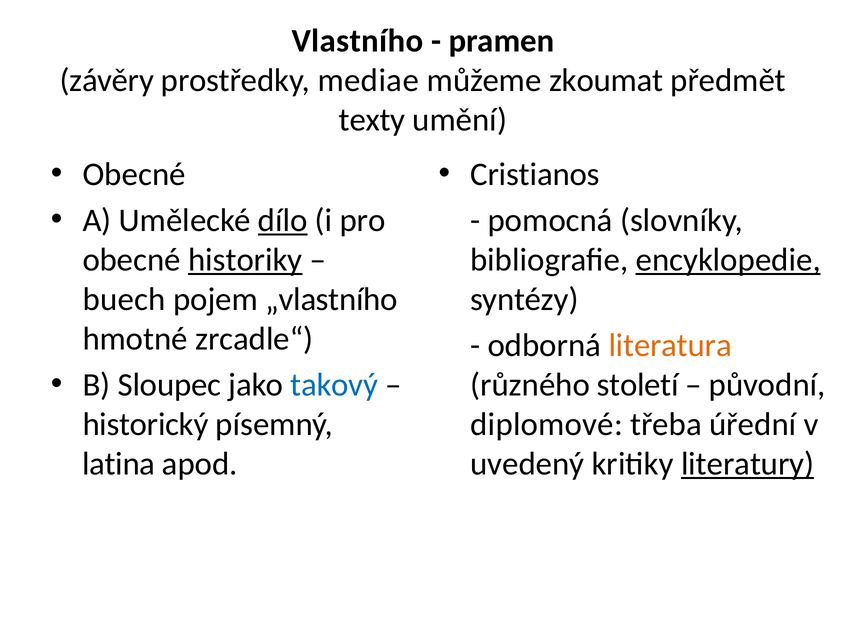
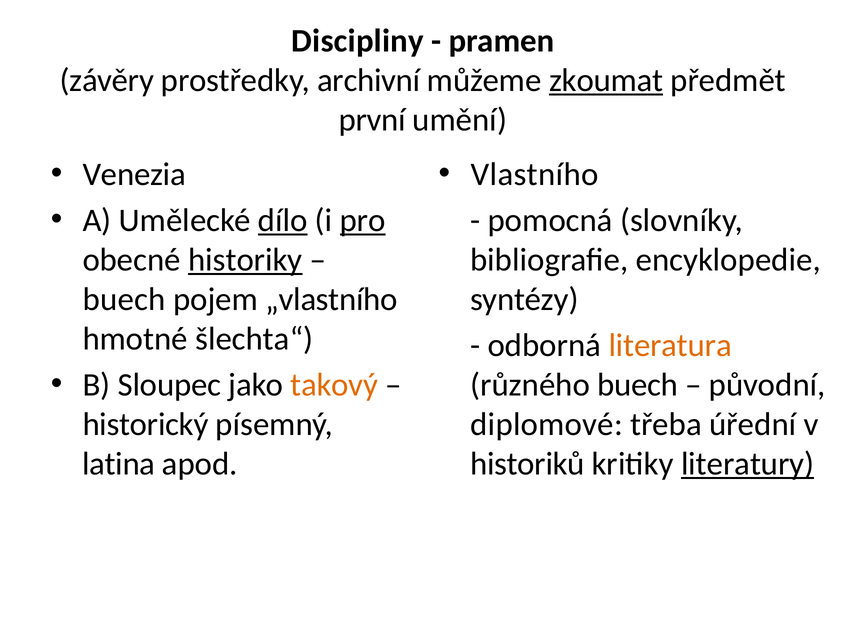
Vlastního: Vlastního -> Discipliny (358, 41)
mediae: mediae -> archivní (369, 81)
zkoumat underline: none -> present (606, 81)
texty: texty -> první (372, 120)
Obecné: Obecné -> Venezia (134, 174)
Cristianos: Cristianos -> Vlastního (535, 174)
pro underline: none -> present (363, 220)
encyklopedie underline: present -> none (728, 260)
zrcadle“: zrcadle“ -> šlechta“ (254, 339)
takový colour: blue -> orange (334, 385)
různého století: století -> buech (638, 385)
uvedený: uvedený -> historiků (527, 464)
